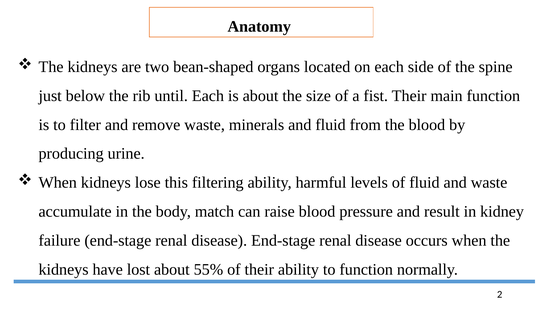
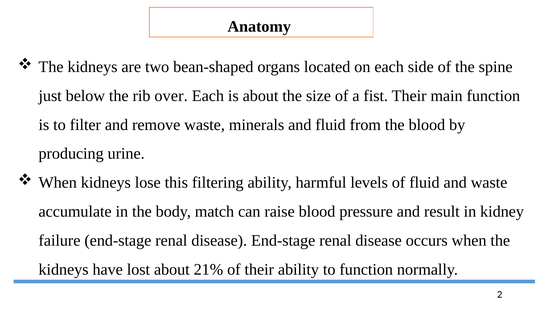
until: until -> over (171, 96)
55%: 55% -> 21% (208, 270)
